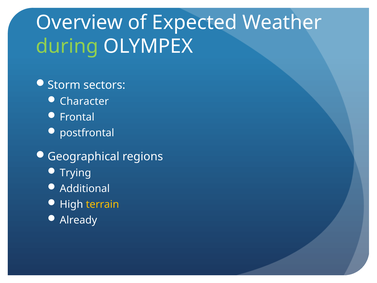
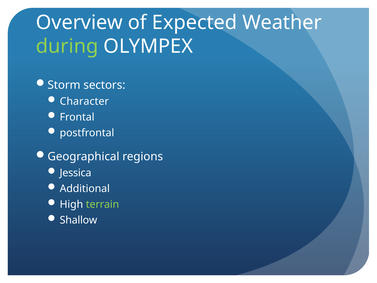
Trying: Trying -> Jessica (76, 173)
terrain colour: yellow -> light green (102, 204)
Already: Already -> Shallow (78, 220)
